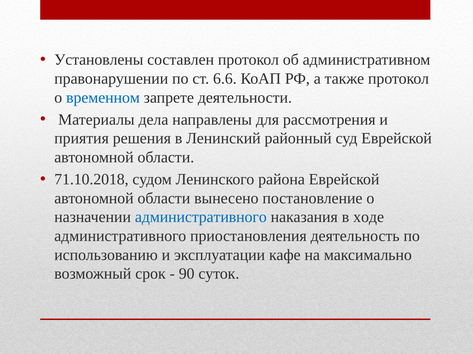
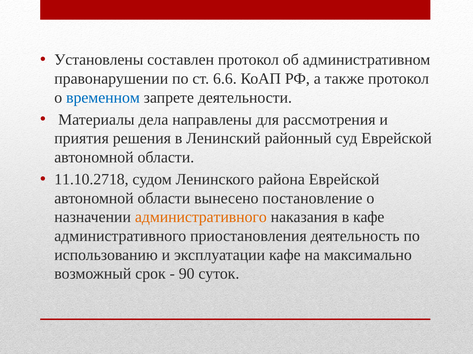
71.10.2018: 71.10.2018 -> 11.10.2718 (91, 180)
административного colour: blue -> orange (201, 218)
в ходе: ходе -> кафе (369, 218)
